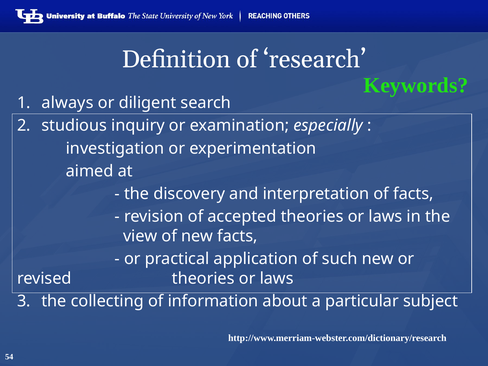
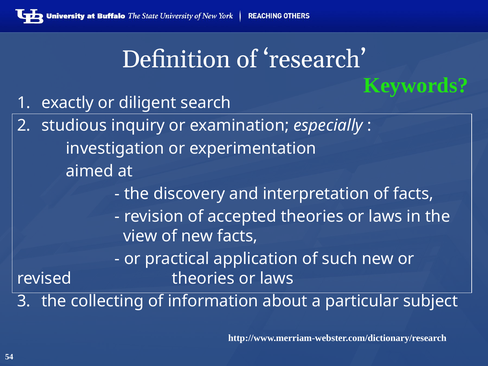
always: always -> exactly (68, 103)
